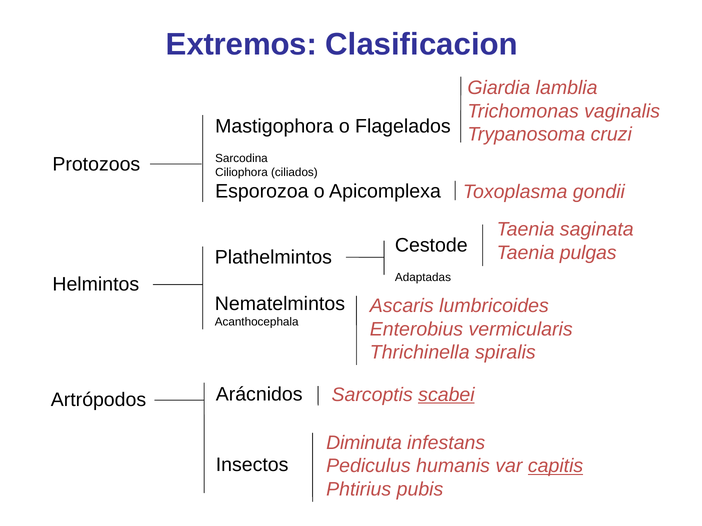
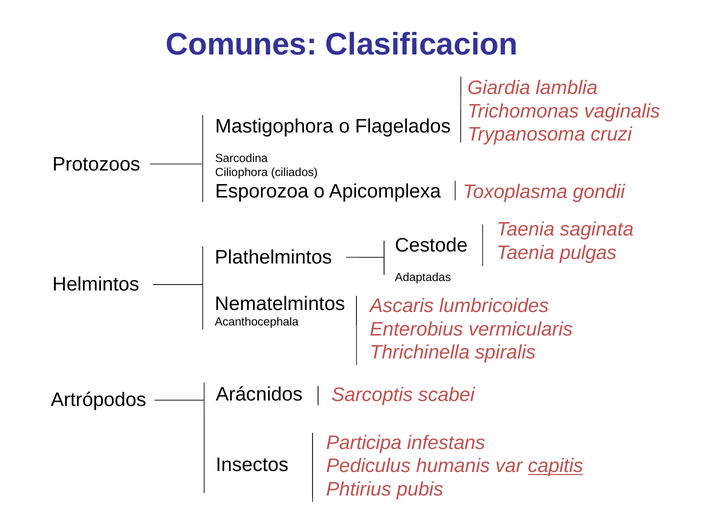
Extremos: Extremos -> Comunes (241, 45)
scabei underline: present -> none (446, 395)
Diminuta: Diminuta -> Participa (364, 443)
